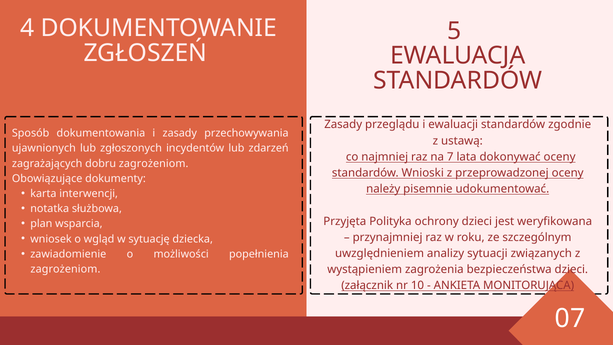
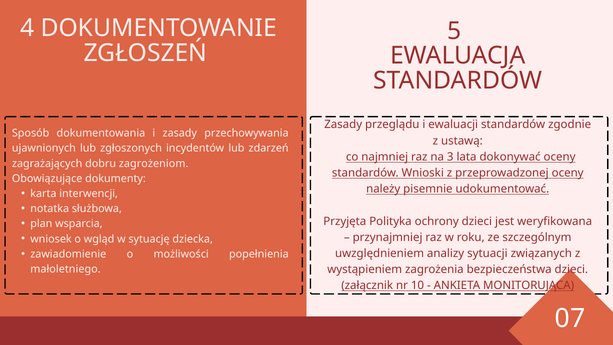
7: 7 -> 3 (450, 157)
zagrożeniom: zagrożeniom -> małoletniego (65, 269)
